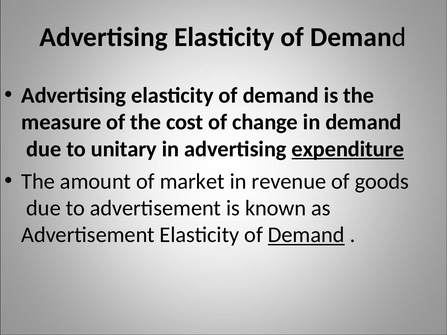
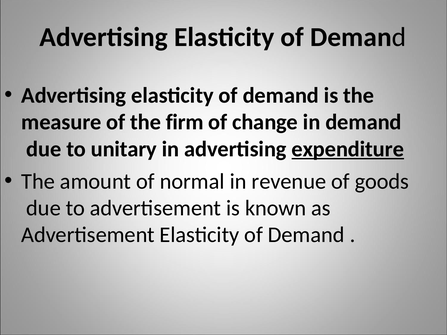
cost: cost -> firm (185, 122)
market: market -> normal (192, 181)
Demand underline: present -> none (306, 235)
